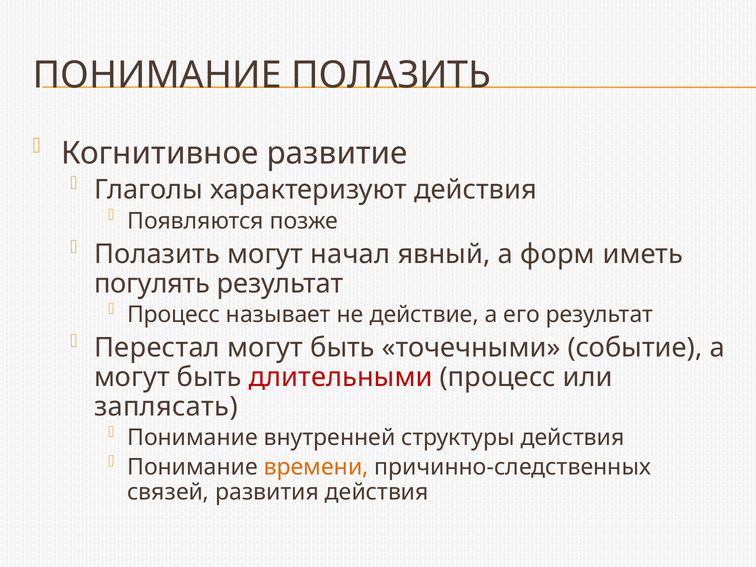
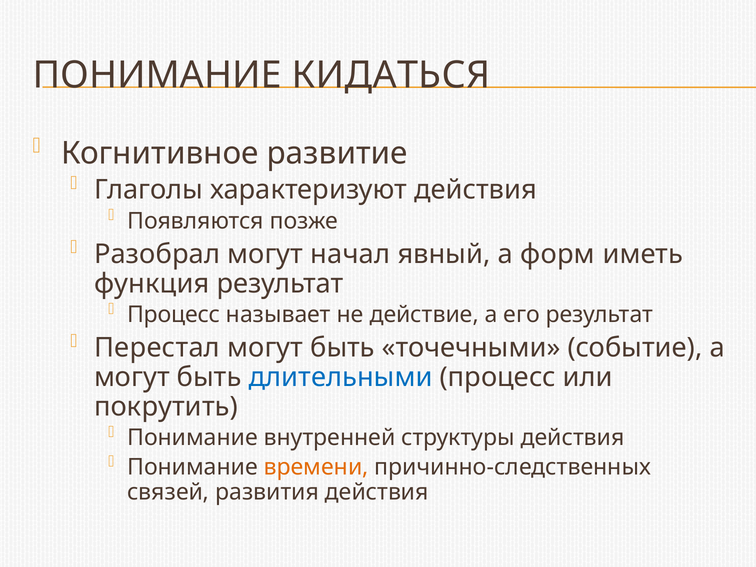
ПОНИМАНИЕ ПОЛАЗИТЬ: ПОЛАЗИТЬ -> КИДАТЬСЯ (391, 75)
Полазить: Полазить -> Разобрал (157, 254)
погулять: погулять -> функция (152, 284)
длительными colour: red -> blue (341, 377)
заплясать: заплясать -> покрутить (166, 407)
